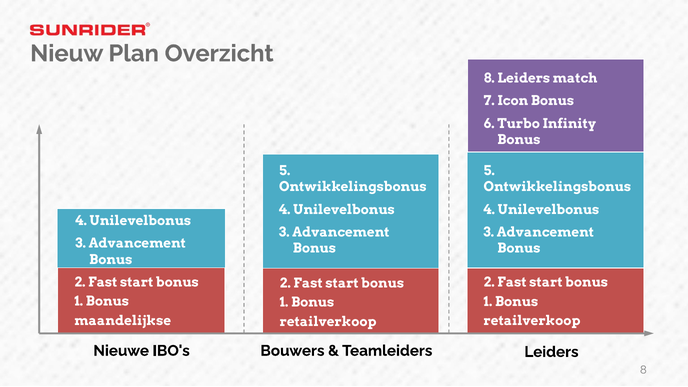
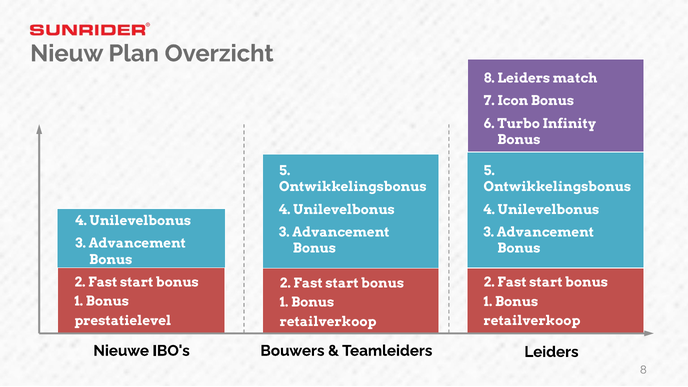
maandelijkse: maandelijkse -> prestatielevel (123, 321)
